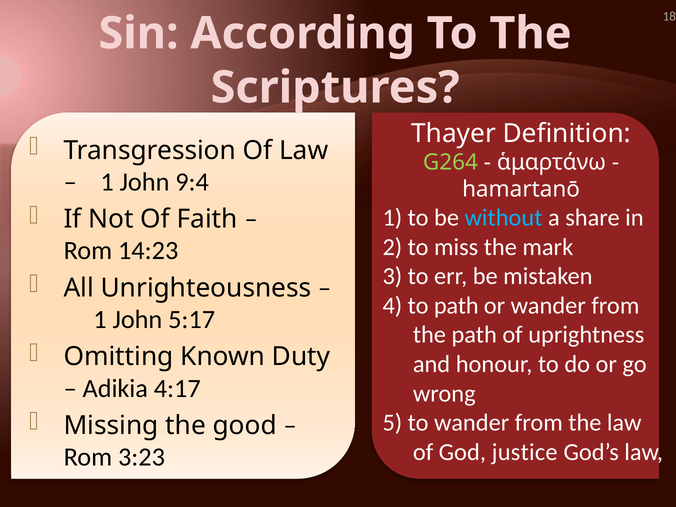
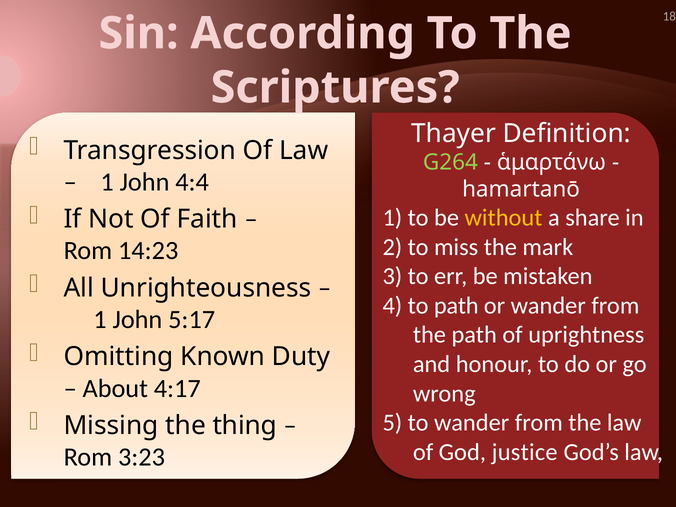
9:4: 9:4 -> 4:4 (192, 182)
without colour: light blue -> yellow (504, 218)
Adikia: Adikia -> About (115, 388)
good: good -> thing (245, 426)
